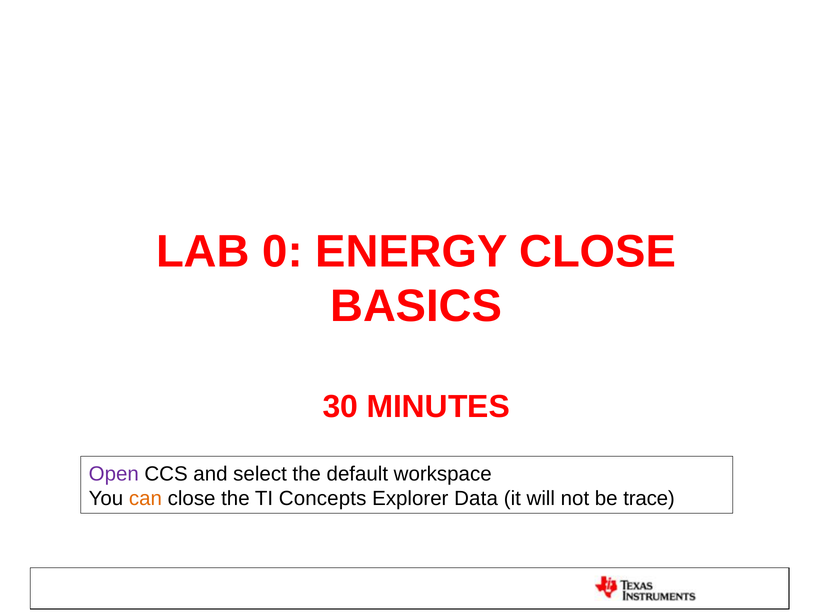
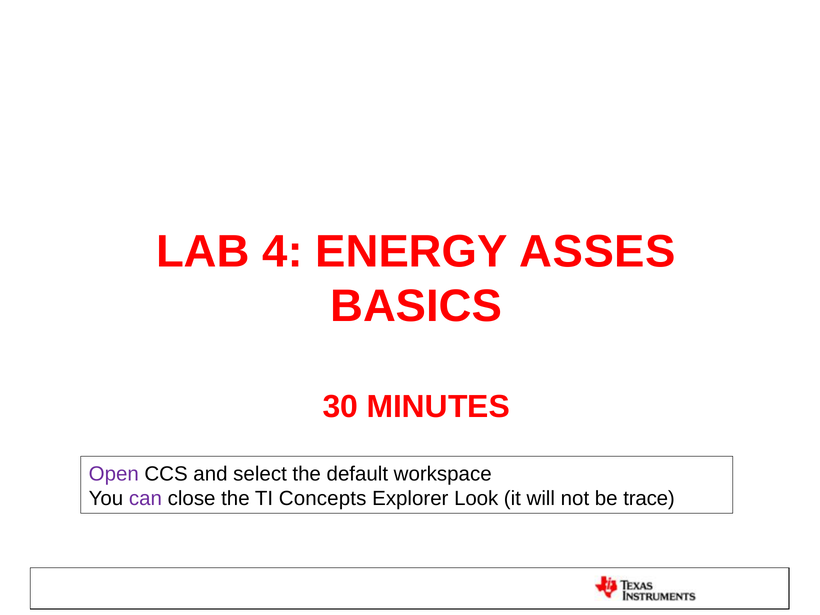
0: 0 -> 4 (283, 252)
ENERGY CLOSE: CLOSE -> ASSES (597, 252)
can colour: orange -> purple (145, 498)
Data: Data -> Look (476, 498)
